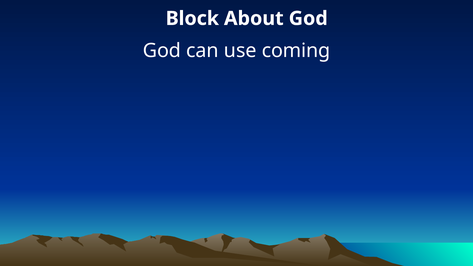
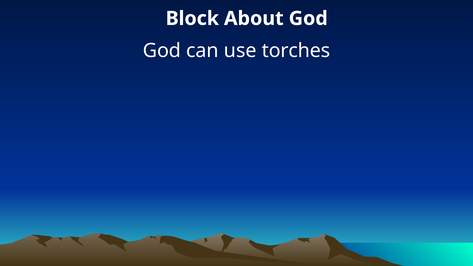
coming: coming -> torches (296, 51)
